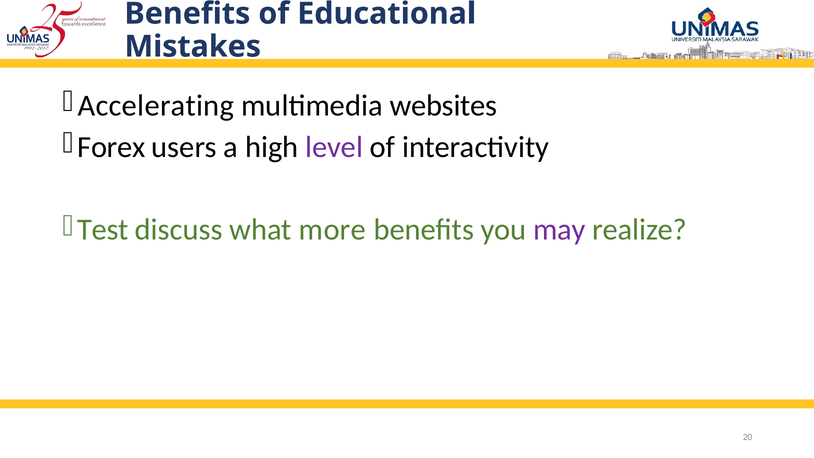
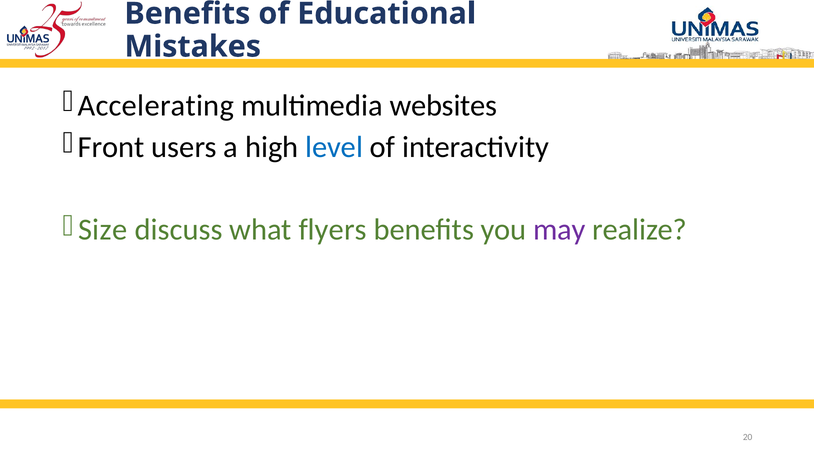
Forex: Forex -> Front (111, 147)
level colour: purple -> blue (334, 147)
Test: Test -> Size (103, 230)
more: more -> flyers (333, 230)
